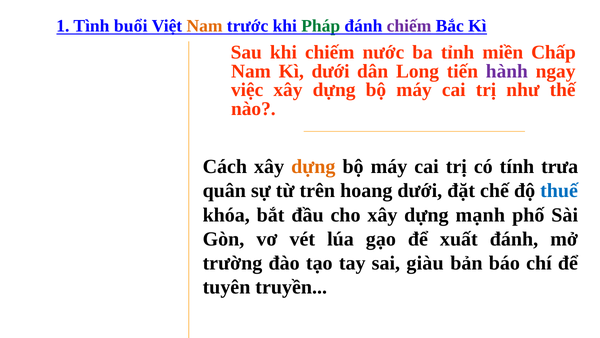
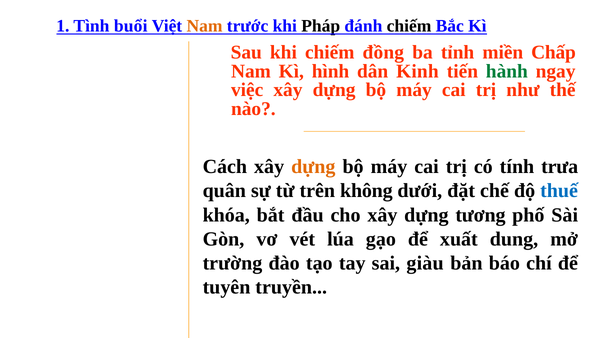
Pháp colour: green -> black (321, 26)
chiếm colour: purple -> black (409, 26)
nước: nước -> đồng (383, 52)
Kì dưới: dưới -> hình (331, 71)
Long: Long -> Kinh (417, 71)
hành colour: purple -> green (507, 71)
hoang: hoang -> không (366, 191)
mạnh: mạnh -> tương (480, 215)
xuất đánh: đánh -> dung (514, 239)
